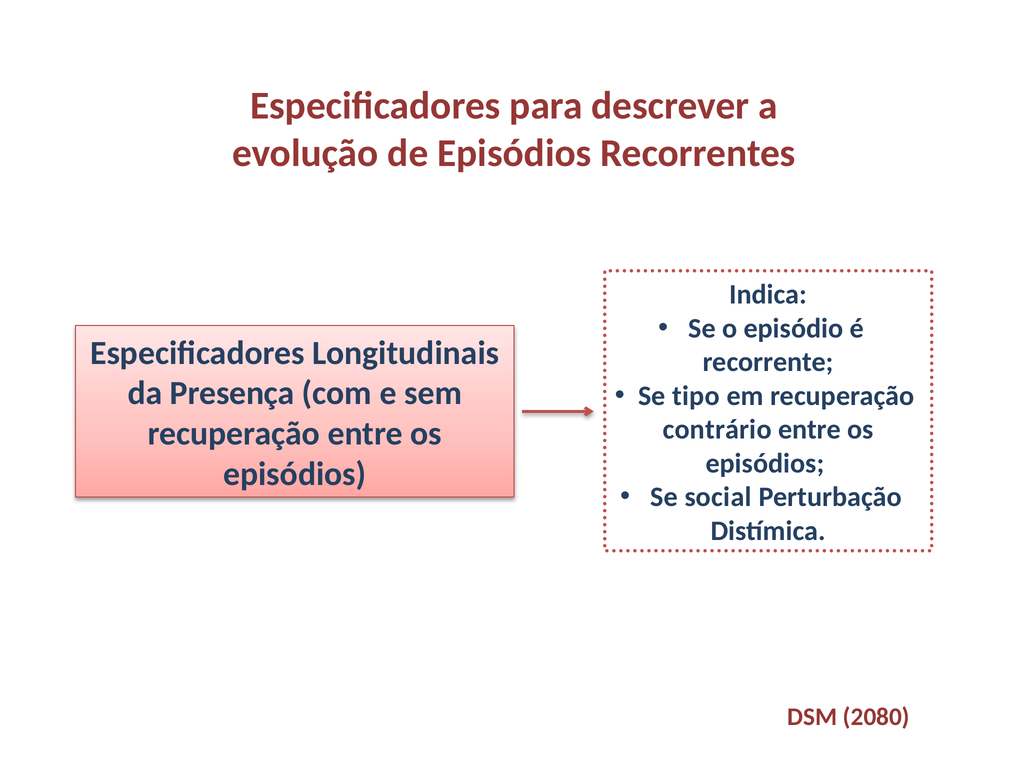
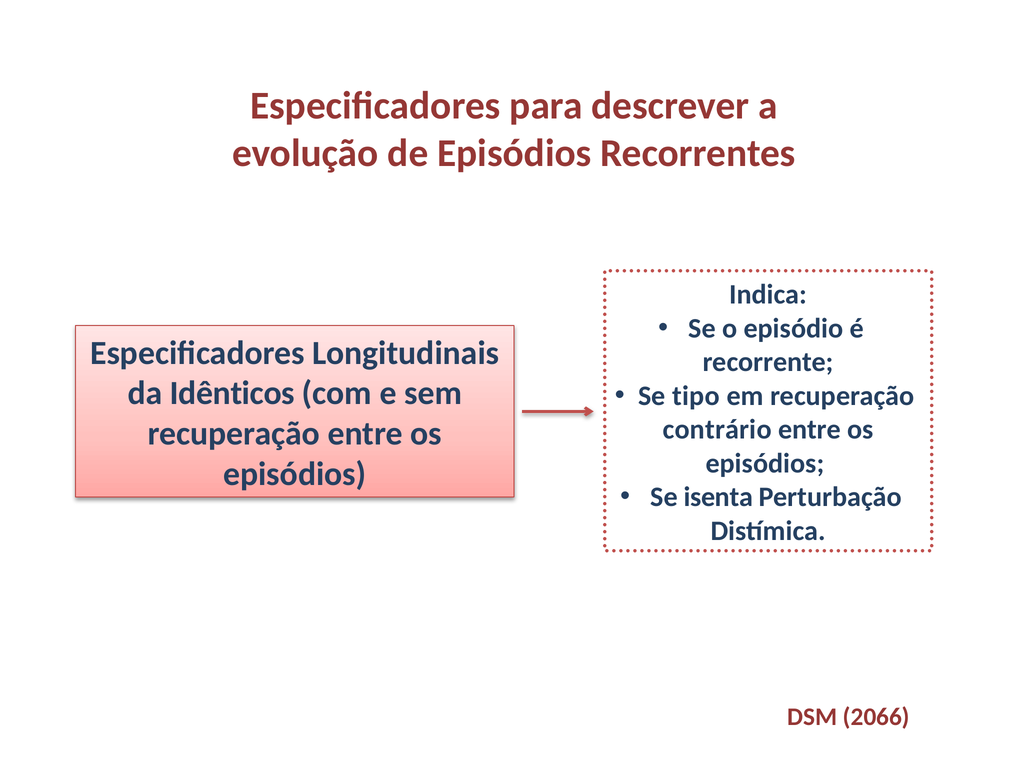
Presença: Presença -> Idênticos (232, 393)
social: social -> isenta (718, 497)
2080: 2080 -> 2066 (876, 717)
